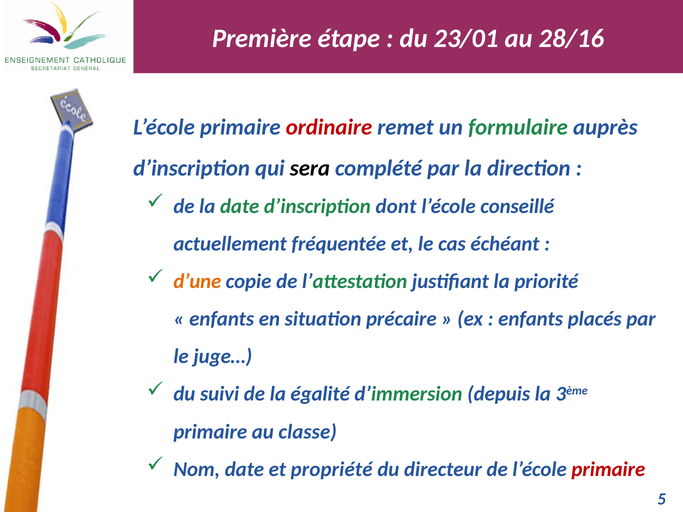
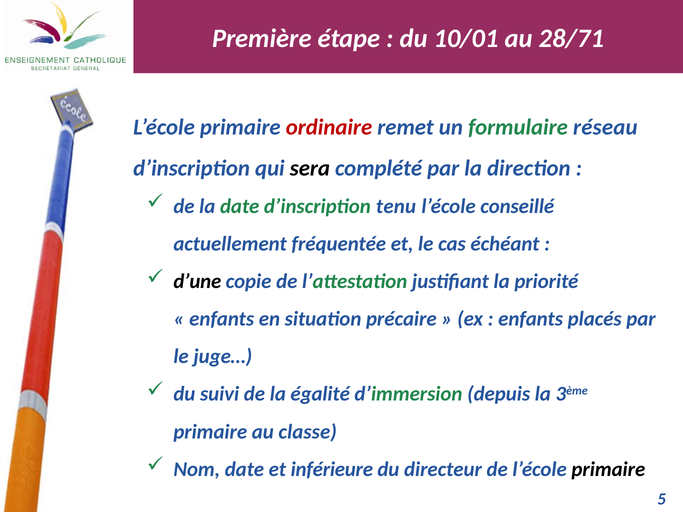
23/01: 23/01 -> 10/01 (466, 38)
28/16: 28/16 -> 28/71 (571, 38)
auprès: auprès -> réseau (605, 127)
dont: dont -> tenu (396, 207)
d’une colour: orange -> black (197, 282)
propriété: propriété -> inférieure (332, 469)
primaire colour: red -> black (608, 469)
